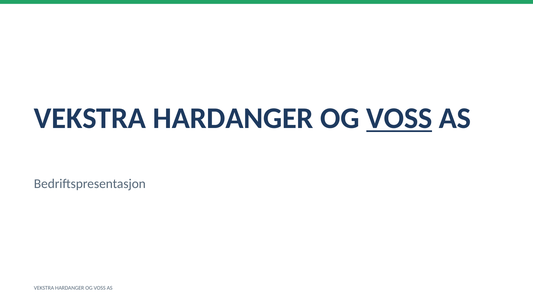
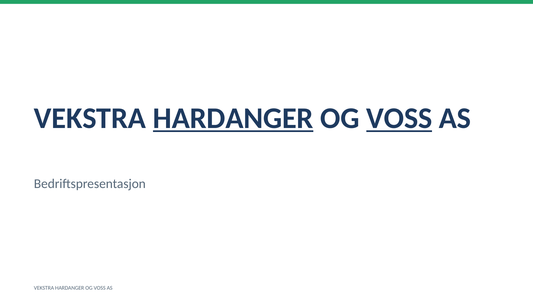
HARDANGER underline: none -> present (233, 118)
